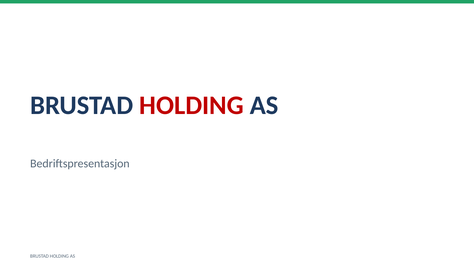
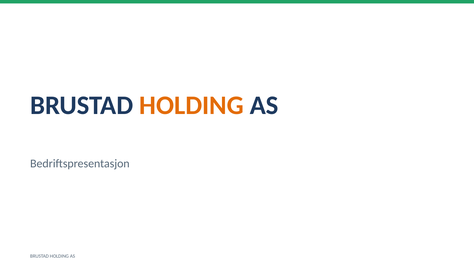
HOLDING colour: red -> orange (192, 105)
